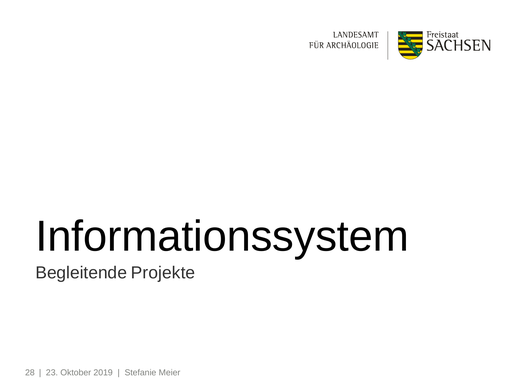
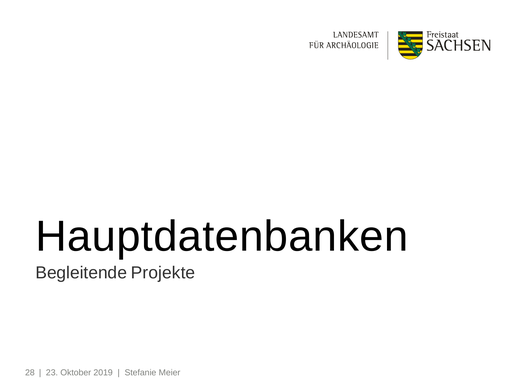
Informationssystem: Informationssystem -> Hauptdatenbanken (222, 236)
